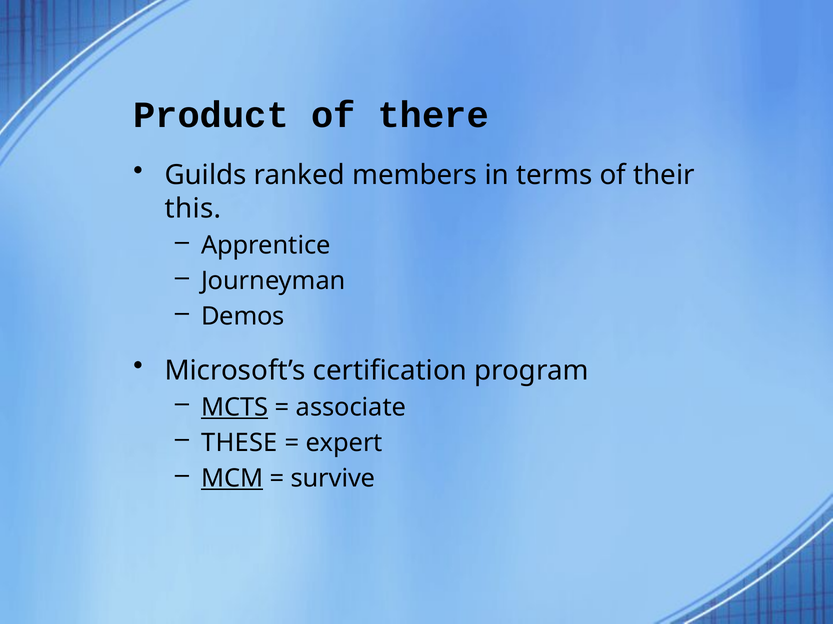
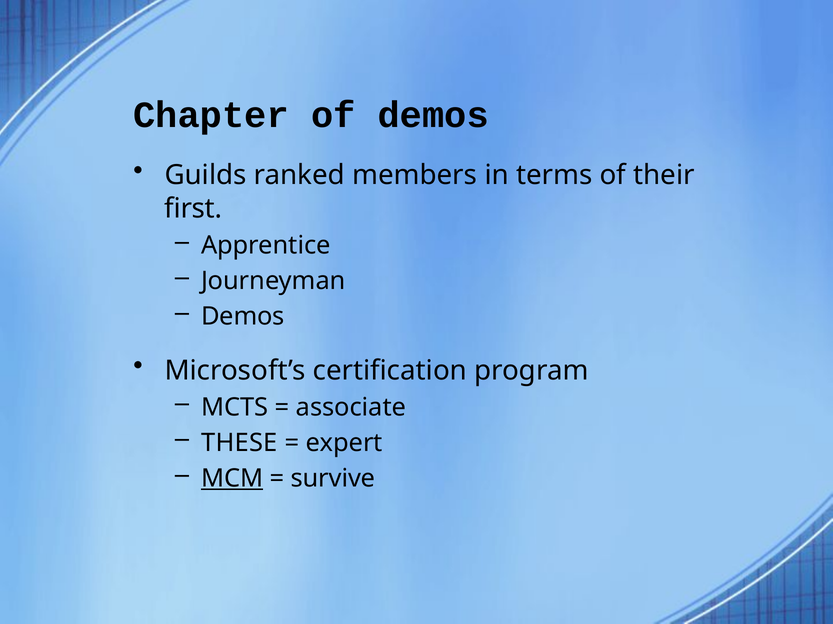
Product: Product -> Chapter (211, 115)
of there: there -> demos (433, 115)
this: this -> first (193, 209)
MCTS underline: present -> none (235, 408)
